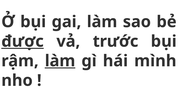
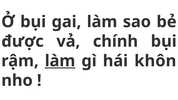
được underline: present -> none (23, 41)
trước: trước -> chính (115, 41)
mình: mình -> khôn (155, 61)
